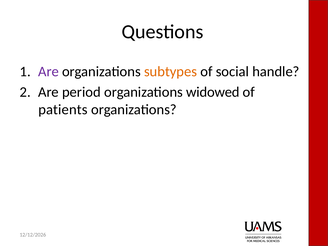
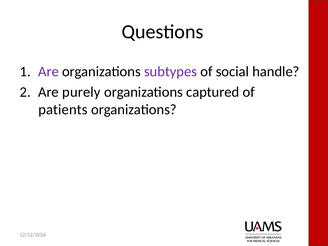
subtypes colour: orange -> purple (171, 72)
period: period -> purely (81, 92)
widowed: widowed -> captured (213, 92)
